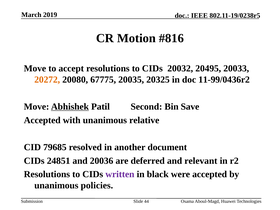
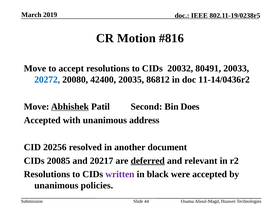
20495: 20495 -> 80491 (208, 68)
20272 colour: orange -> blue (47, 80)
67775: 67775 -> 42400 (103, 80)
20325: 20325 -> 86812 (158, 80)
11-99/0436r2: 11-99/0436r2 -> 11-14/0436r2 (224, 80)
Save: Save -> Does (190, 107)
relative: relative -> address (144, 120)
79685: 79685 -> 20256 (55, 147)
24851: 24851 -> 20085 (59, 161)
20036: 20036 -> 20217 (102, 161)
deferred underline: none -> present (148, 161)
